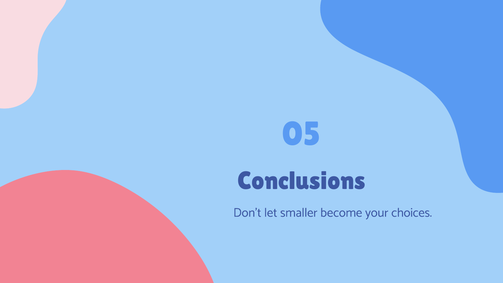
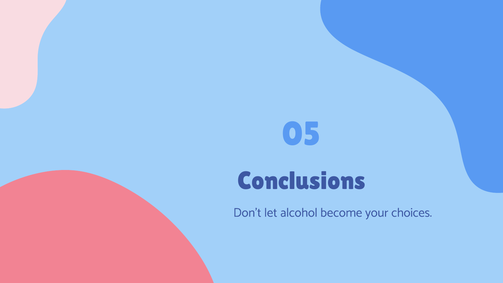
smaller: smaller -> alcohol (299, 213)
